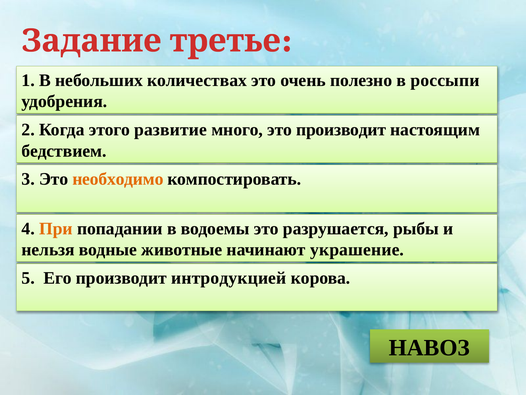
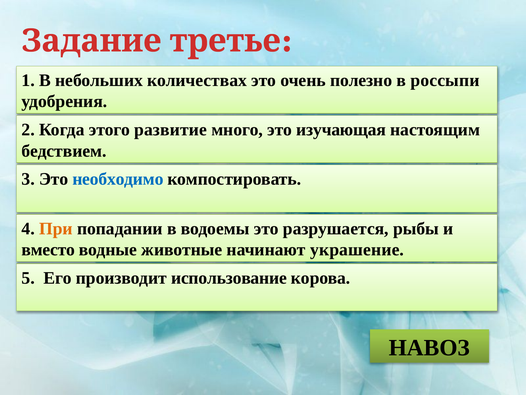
это производит: производит -> изучающая (341, 130)
необходимо colour: orange -> blue (118, 179)
нельзя: нельзя -> вместо (48, 249)
интродукцией: интродукцией -> использование (229, 278)
